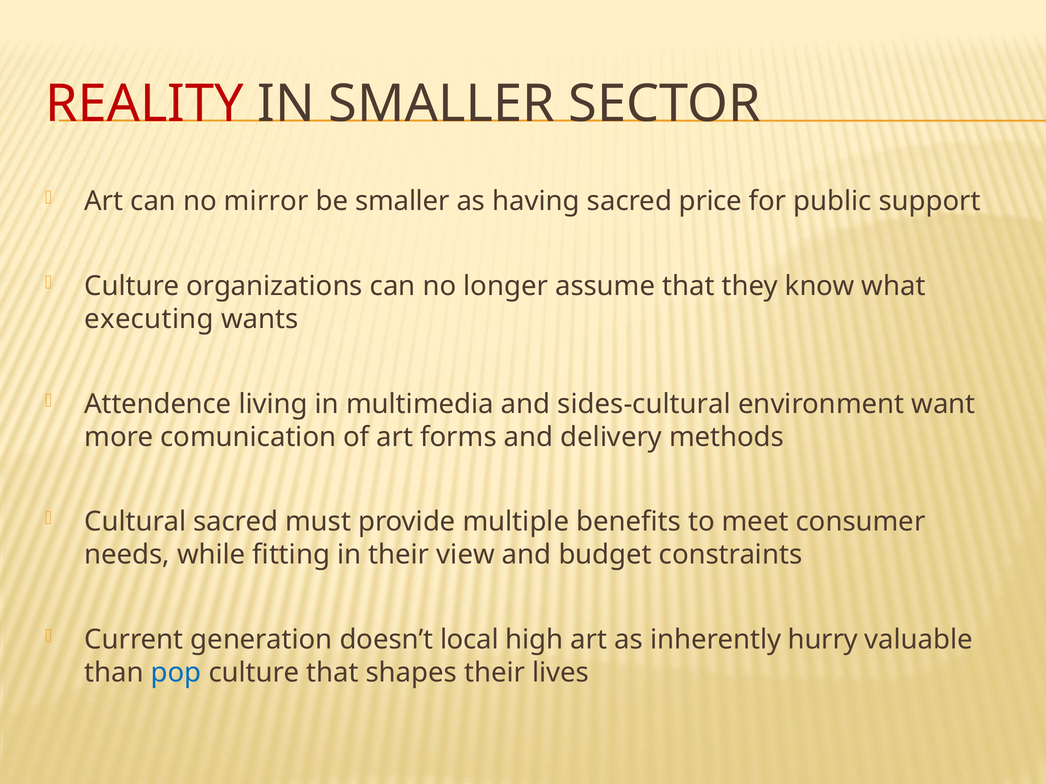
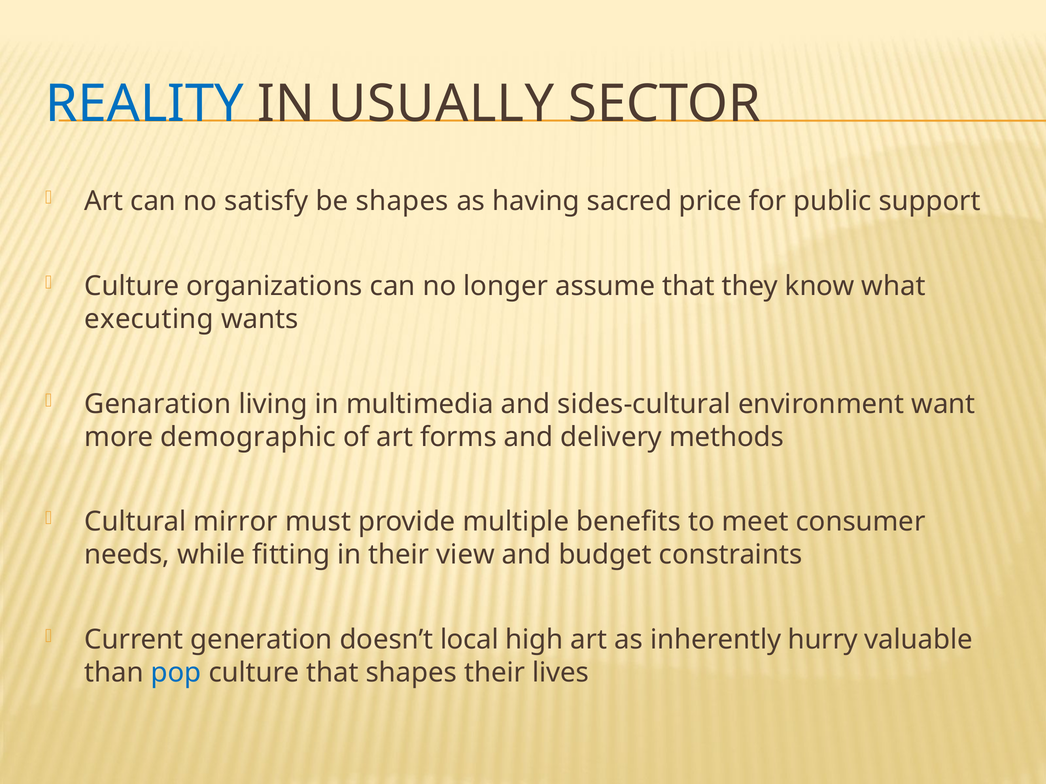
REALITY colour: red -> blue (144, 104)
IN SMALLER: SMALLER -> USUALLY (441, 104)
mirror: mirror -> satisfy (266, 201)
be smaller: smaller -> shapes (402, 201)
Attendence: Attendence -> Genaration (158, 404)
comunication: comunication -> demographic (248, 437)
Cultural sacred: sacred -> mirror (236, 522)
